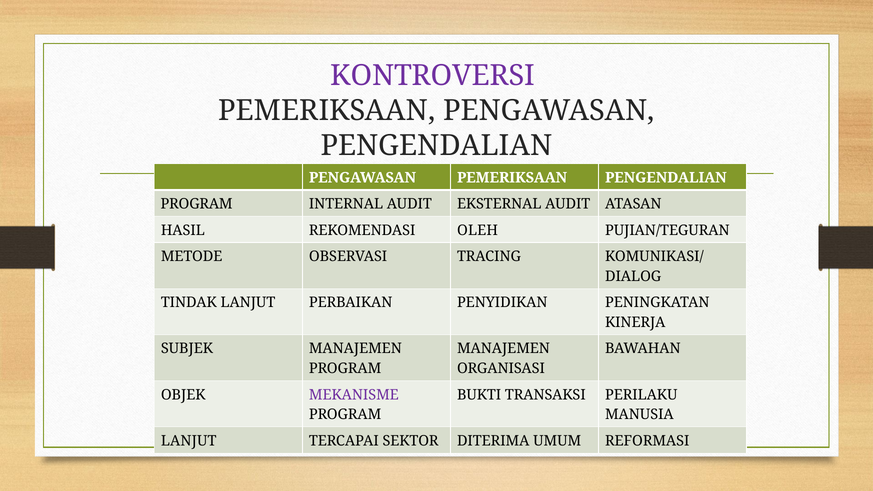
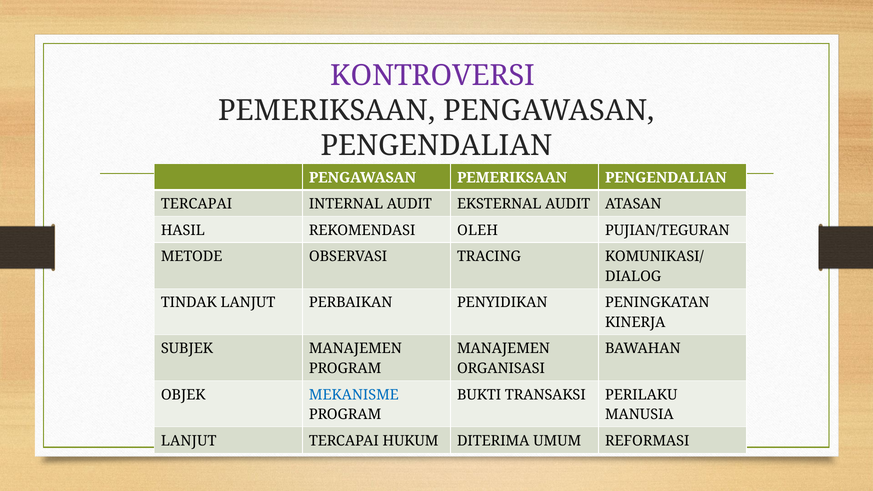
PROGRAM: PROGRAM -> TERCAPAI (197, 204)
MEKANISME colour: purple -> blue (354, 395)
SEKTOR: SEKTOR -> HUKUM (411, 441)
